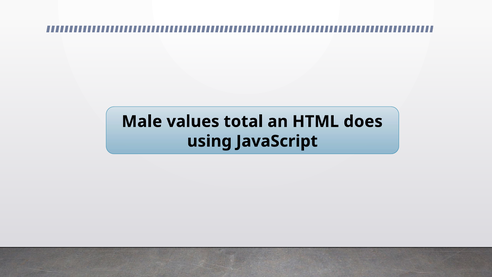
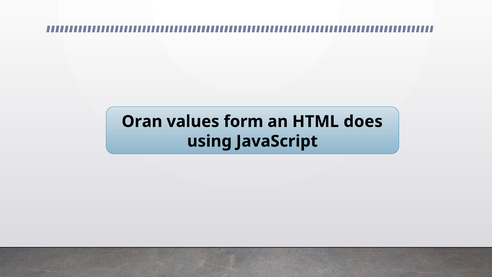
Male: Male -> Oran (142, 121)
total: total -> form (244, 121)
